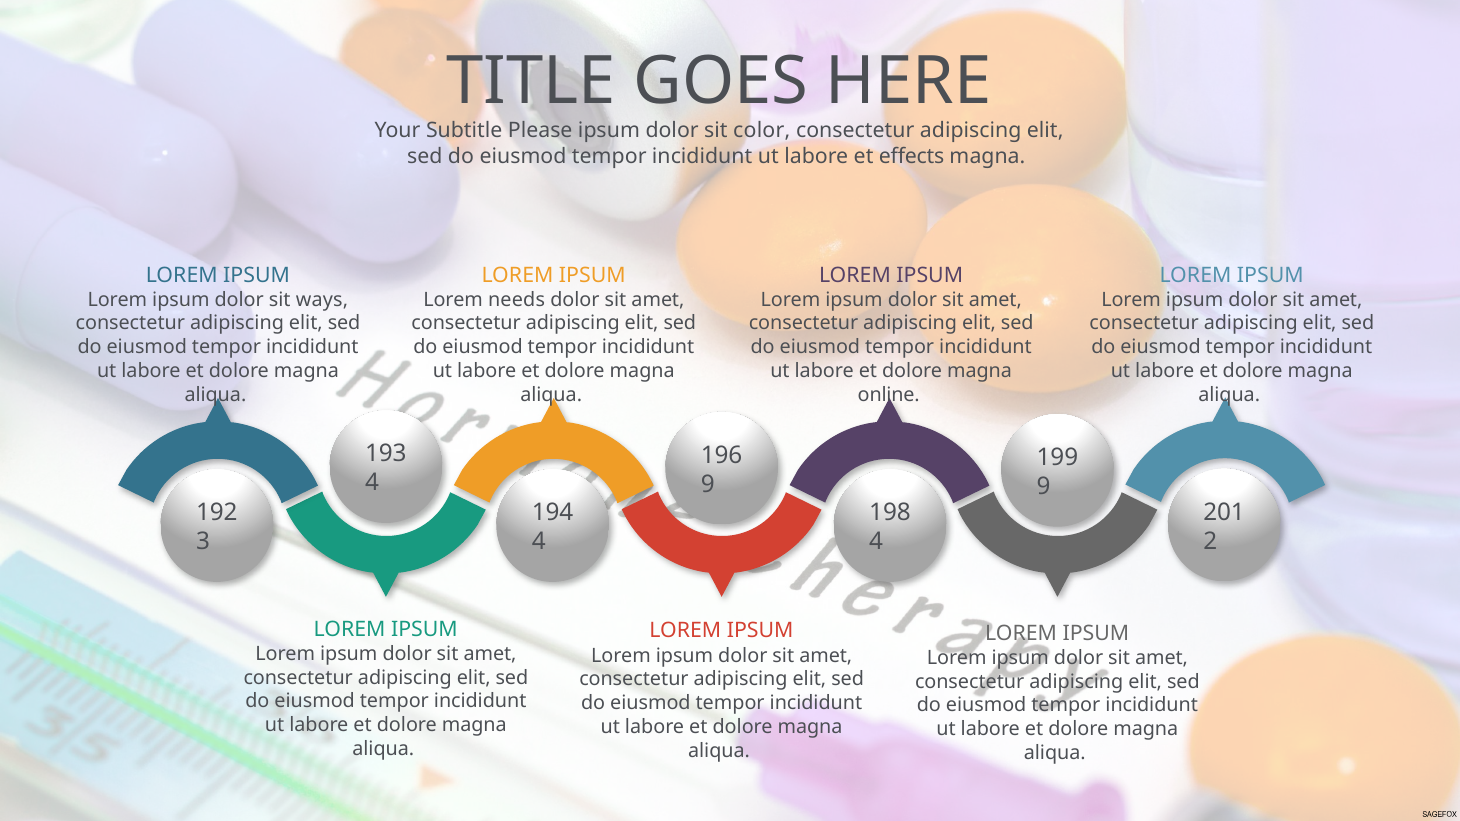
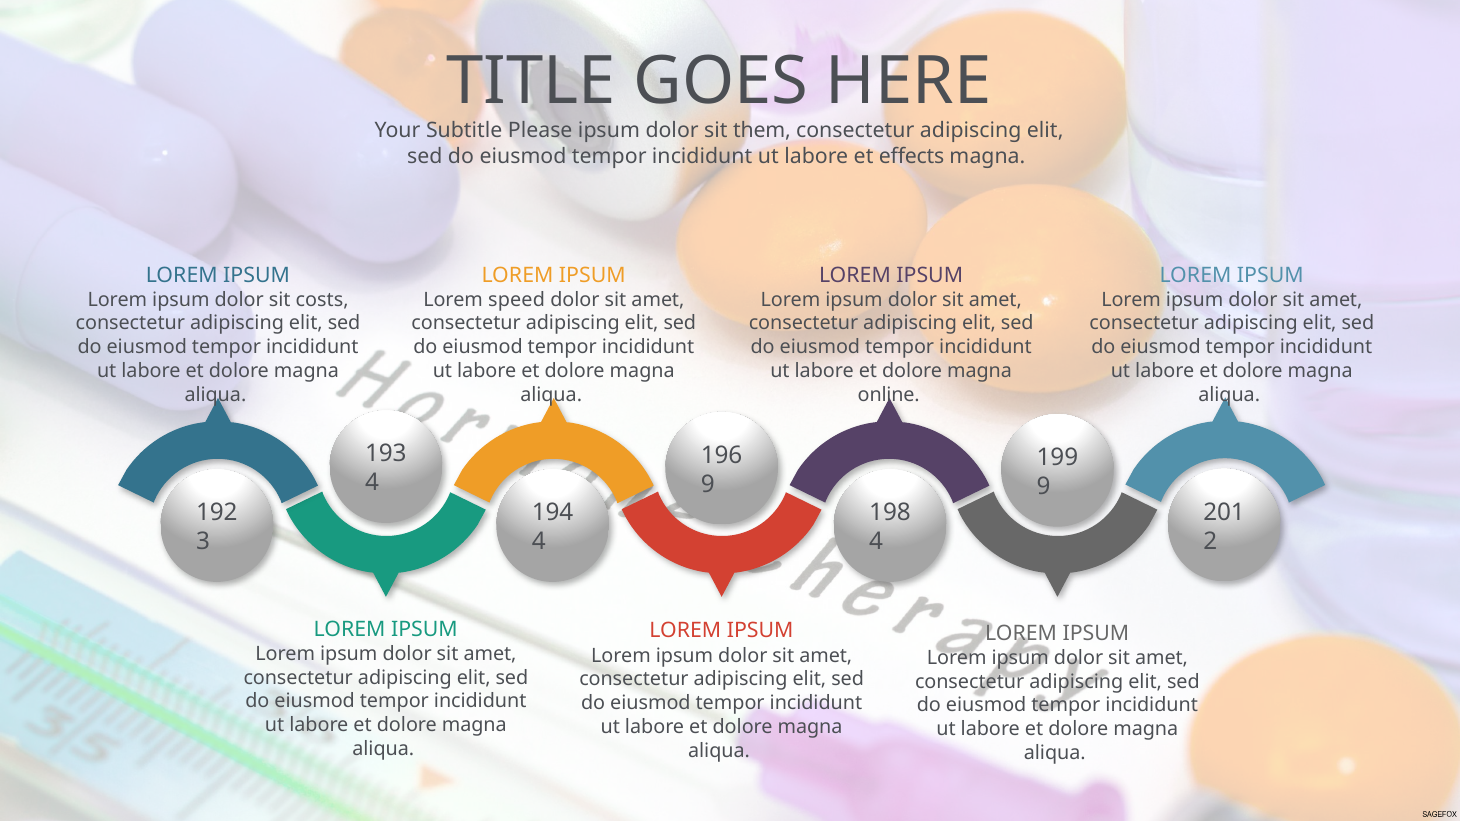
color: color -> them (762, 131)
ways: ways -> costs (322, 300)
needs: needs -> speed (517, 300)
